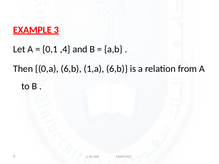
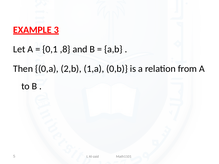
,4: ,4 -> ,8 (65, 49)
0,a 6,b: 6,b -> 2,b (71, 69)
1,a 6,b: 6,b -> 0,b (117, 69)
